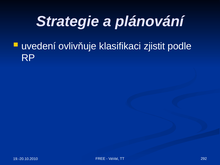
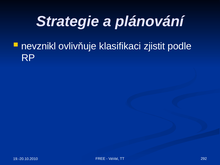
uvedení: uvedení -> nevznikl (39, 46)
